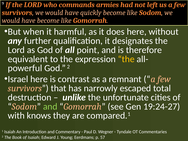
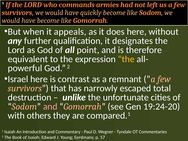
harmful: harmful -> appeals (70, 32)
and colour: light green -> pink (50, 106)
19:24-27: 19:24-27 -> 19:24-20 (162, 106)
knows: knows -> others (39, 116)
